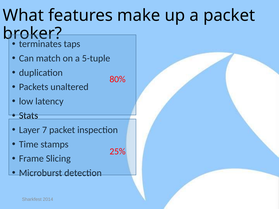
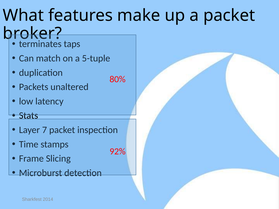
25%: 25% -> 92% (118, 152)
